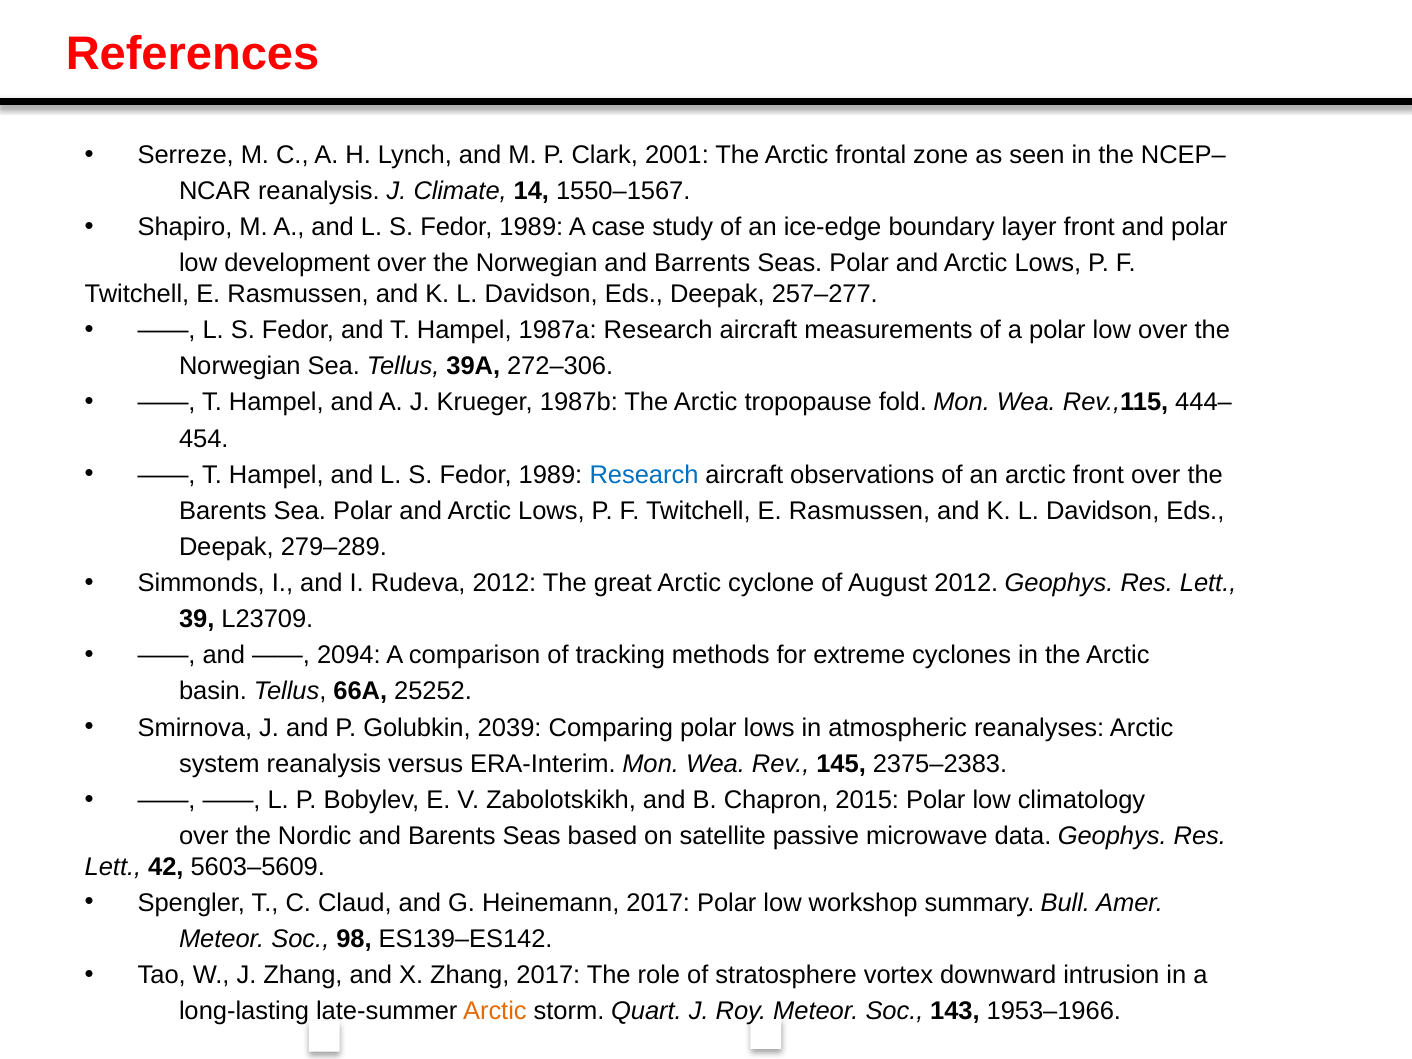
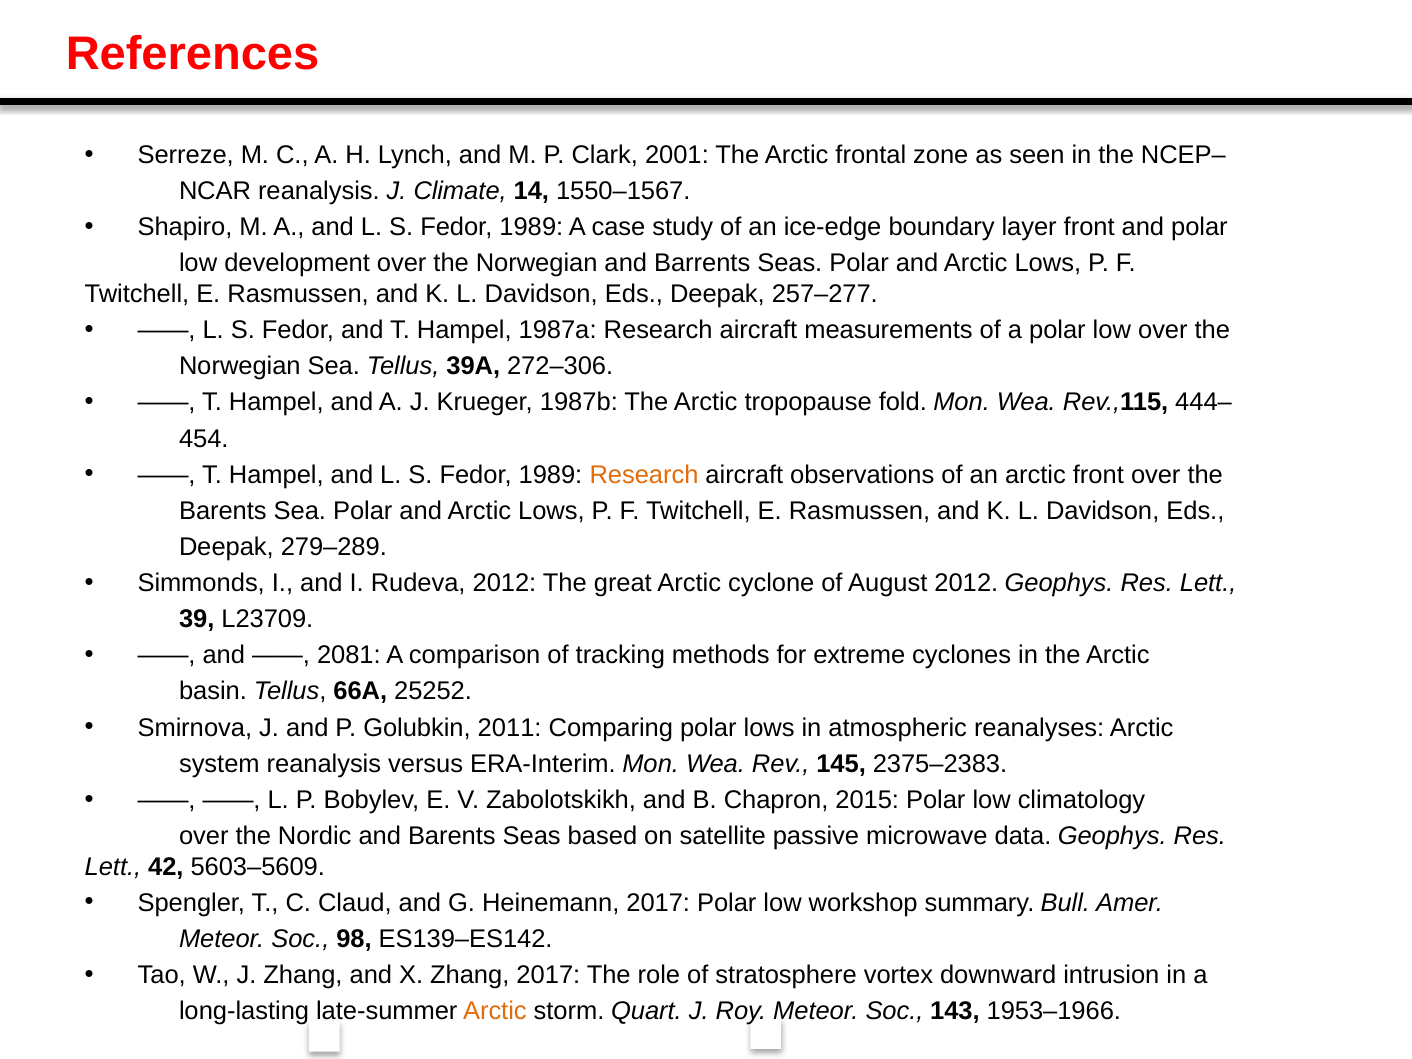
Research colour: blue -> orange (644, 475)
2094: 2094 -> 2081 (349, 655)
2039: 2039 -> 2011 (510, 728)
